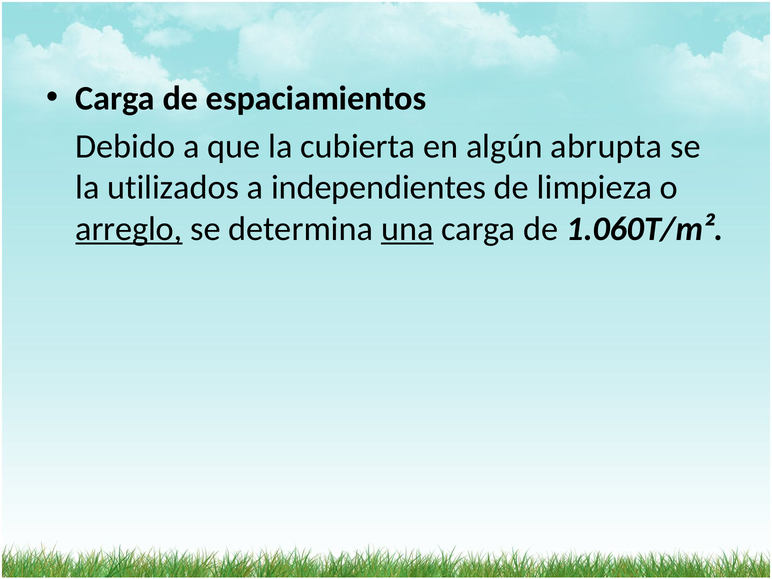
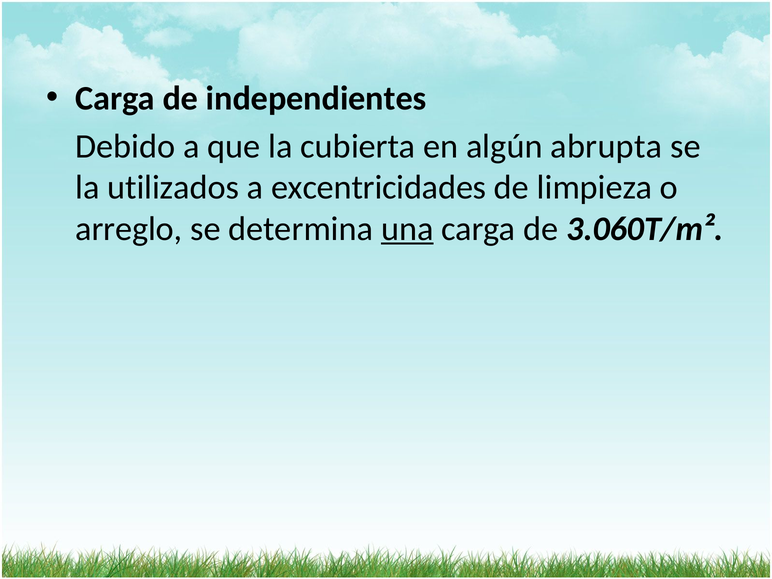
espaciamientos: espaciamientos -> independientes (316, 98)
independientes: independientes -> excentricidades (379, 188)
arreglo underline: present -> none (129, 229)
1.060T/m²: 1.060T/m² -> 3.060T/m² (645, 229)
